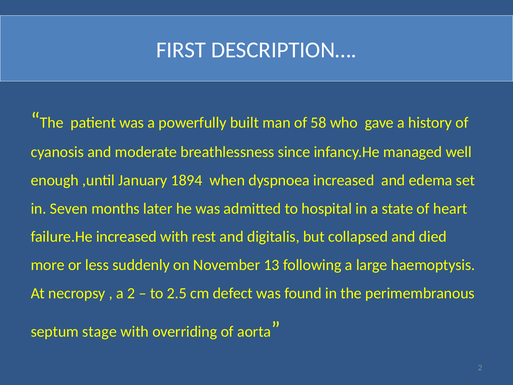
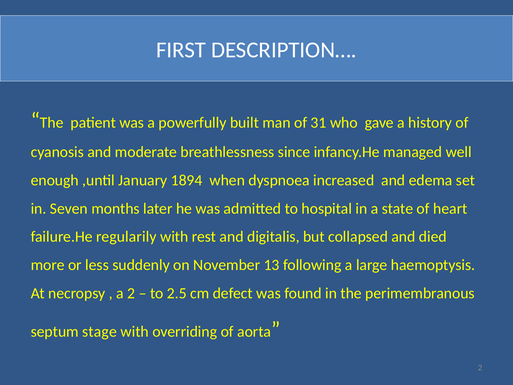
58: 58 -> 31 (319, 123)
failure.He increased: increased -> regularily (126, 237)
